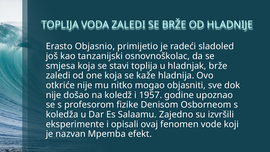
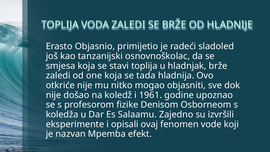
kaže: kaže -> tada (146, 76)
1957: 1957 -> 1961 (151, 95)
